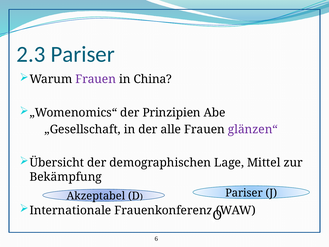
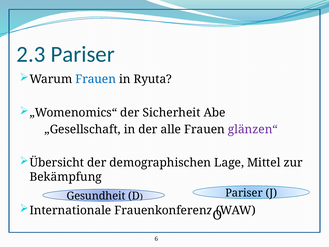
Frauen colour: purple -> blue (96, 79)
China: China -> Ryuta (153, 79)
Prinzipien: Prinzipien -> Sicherheit (172, 113)
Akzeptabel: Akzeptabel -> Gesundheit (96, 196)
